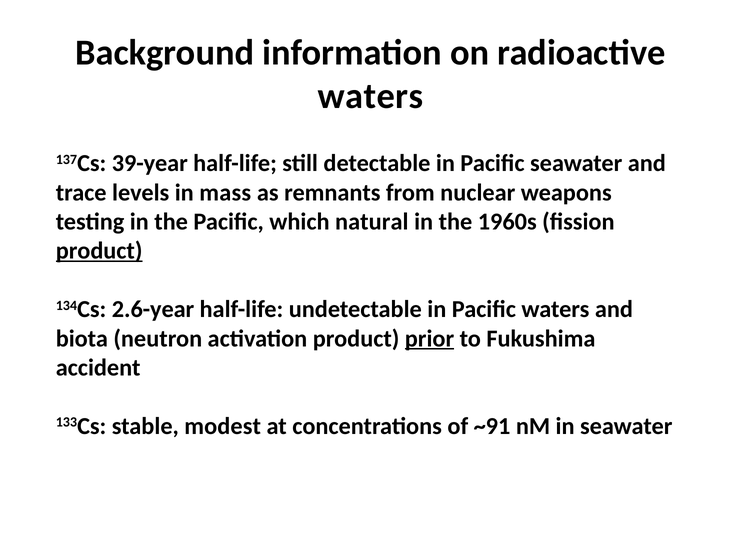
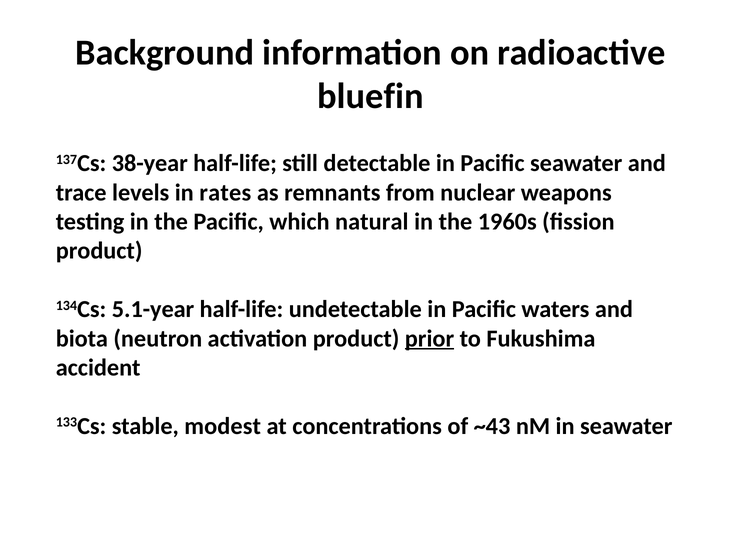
waters: waters -> bluefin (371, 96)
39-year: 39-year -> 38-year (150, 163)
mass: mass -> rates (225, 193)
product underline: present -> none (99, 251)
2.6-year: 2.6-year -> 5.1-year (153, 309)
~91: ~91 -> ~43 (492, 426)
